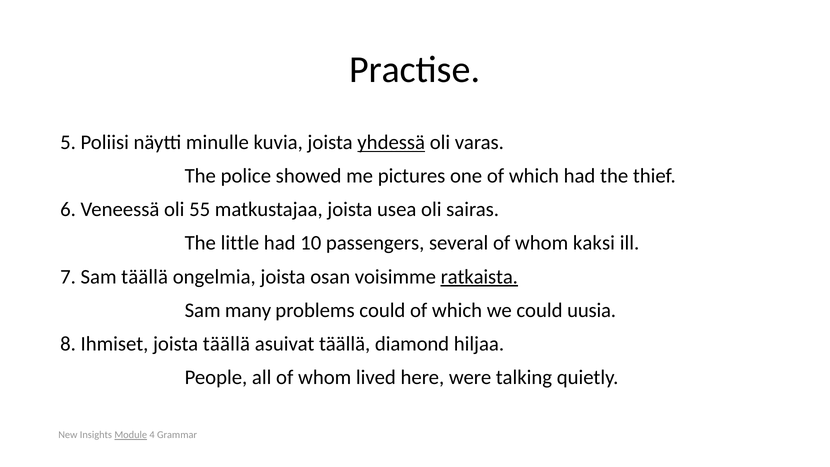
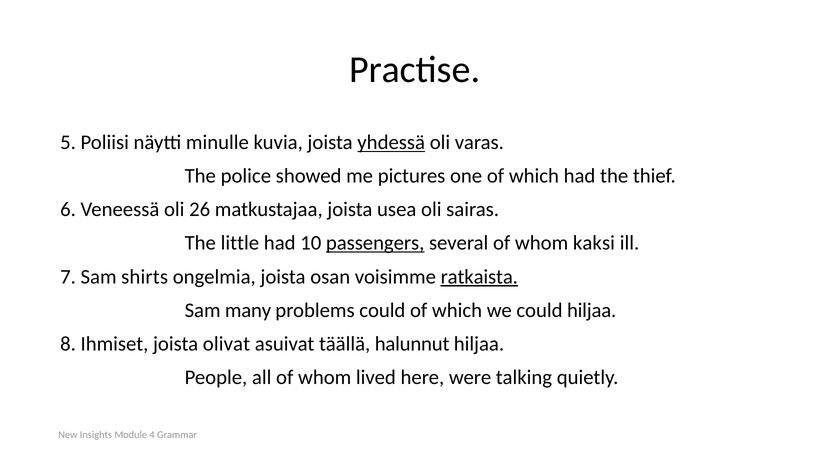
55: 55 -> 26 (200, 210)
passengers underline: none -> present (375, 243)
Sam täällä: täällä -> shirts (145, 277)
could uusia: uusia -> hiljaa (592, 310)
joista täällä: täällä -> olivat (226, 344)
diamond: diamond -> halunnut (412, 344)
Module underline: present -> none (131, 435)
